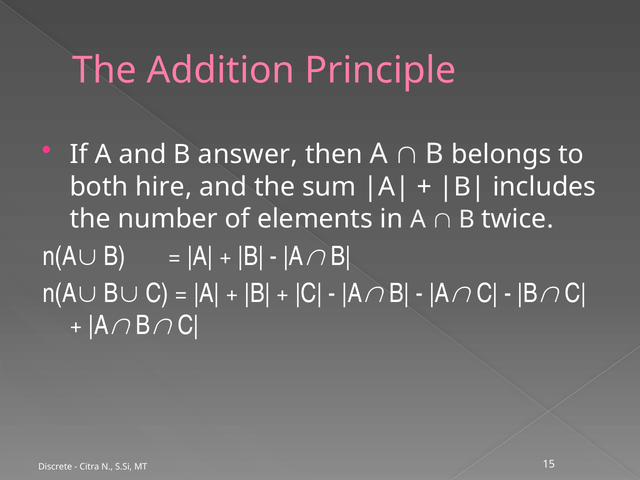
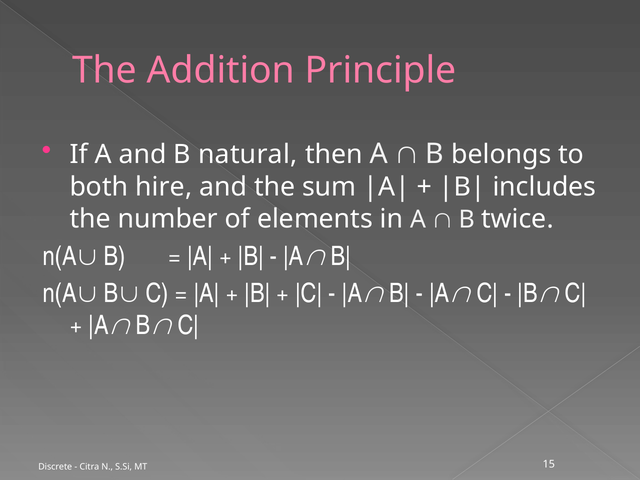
answer: answer -> natural (248, 155)
